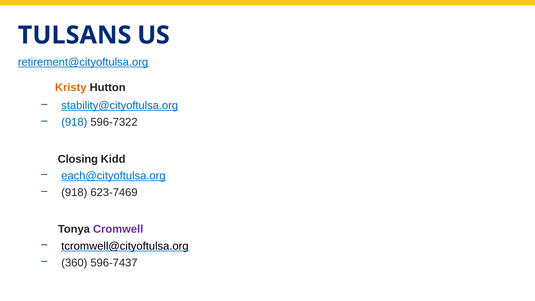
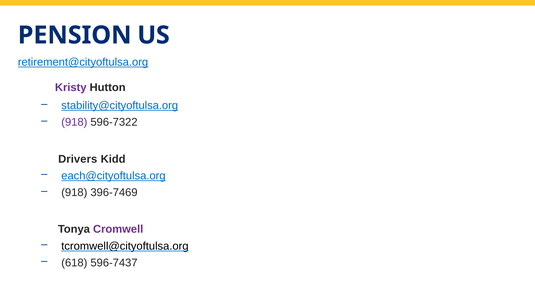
TULSANS: TULSANS -> PENSION (75, 35)
Kristy colour: orange -> purple (71, 88)
918 colour: blue -> purple (74, 122)
Closing: Closing -> Drivers (78, 159)
623-7469: 623-7469 -> 396-7469 (114, 192)
360: 360 -> 618 (74, 263)
